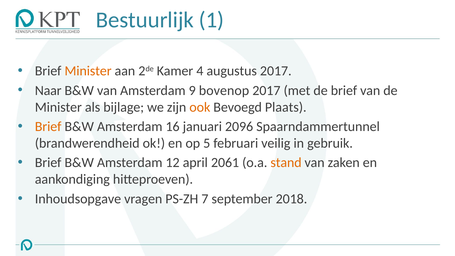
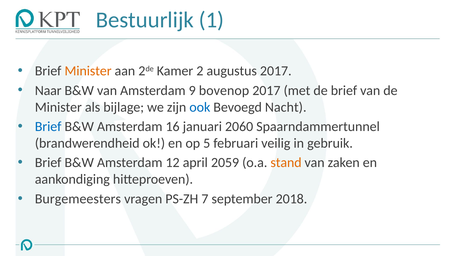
4: 4 -> 2 (200, 71)
ook colour: orange -> blue (200, 107)
Plaats: Plaats -> Nacht (286, 107)
Brief colour: orange -> blue (48, 127)
2096: 2096 -> 2060 (239, 127)
2061: 2061 -> 2059 (225, 163)
Inhoudsopgave: Inhoudsopgave -> Burgemeesters (78, 199)
